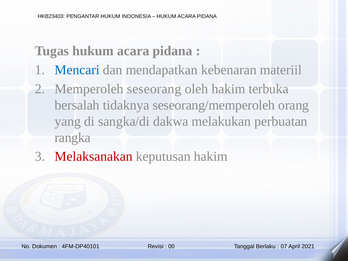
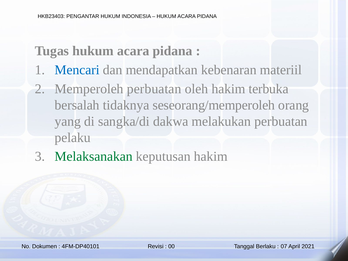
Memperoleh seseorang: seseorang -> perbuatan (154, 89)
rangka: rangka -> pelaku (73, 138)
Melaksanakan colour: red -> green (94, 157)
